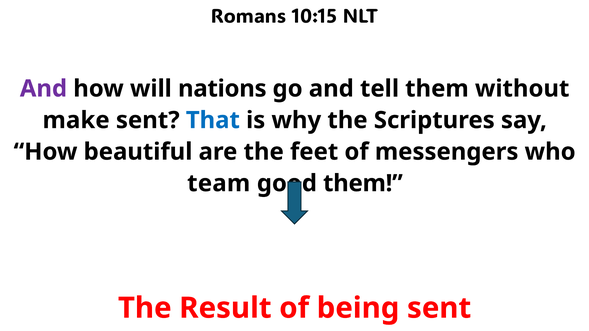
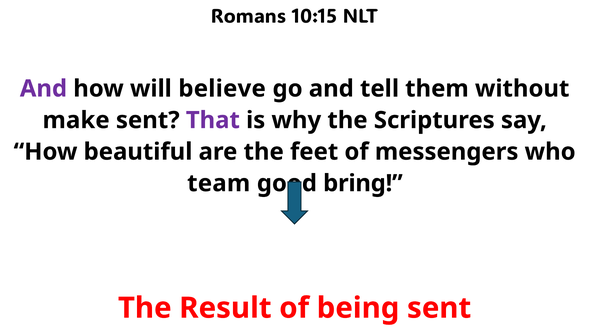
nations: nations -> believe (222, 89)
That colour: blue -> purple (213, 120)
them: them -> bring (363, 183)
